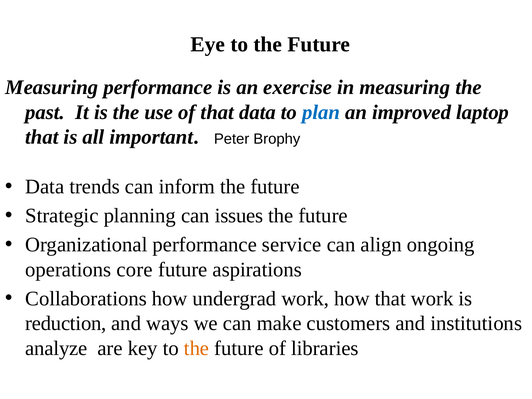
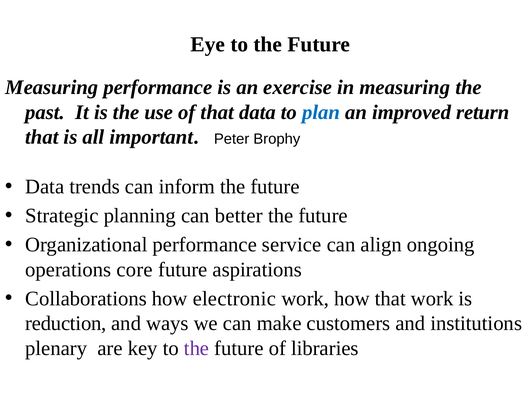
laptop: laptop -> return (483, 112)
issues: issues -> better (239, 216)
undergrad: undergrad -> electronic (234, 299)
analyze: analyze -> plenary (56, 348)
the colour: orange -> purple (197, 348)
